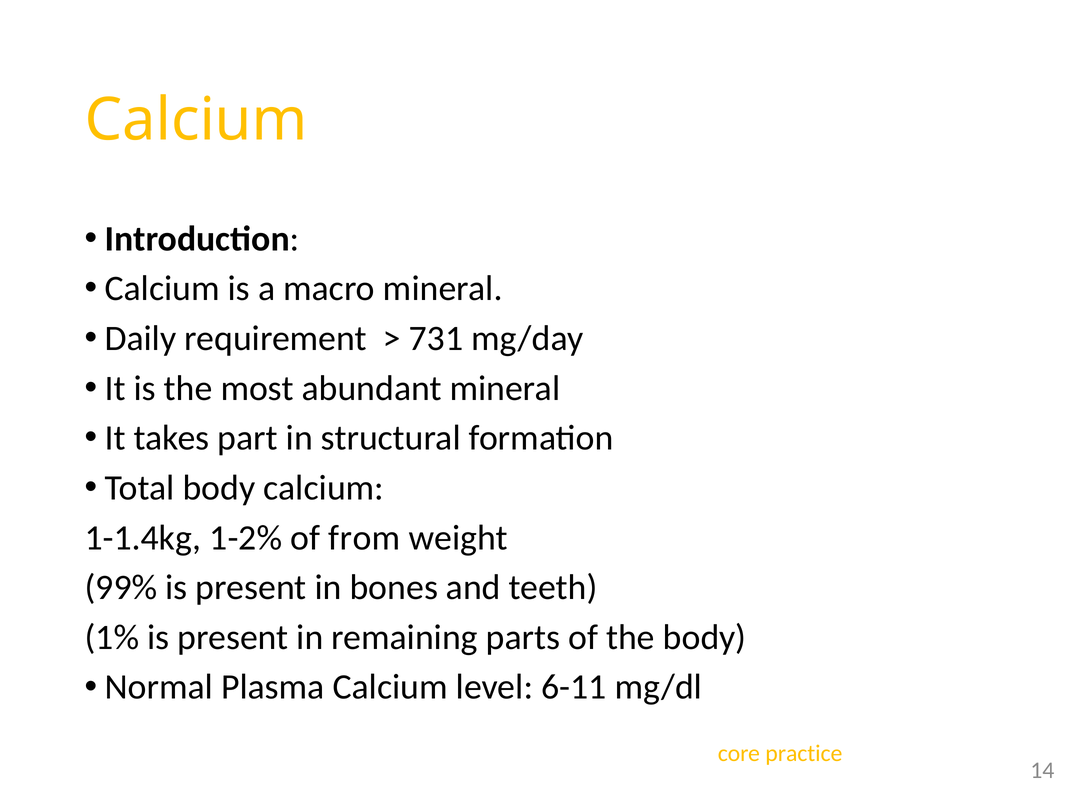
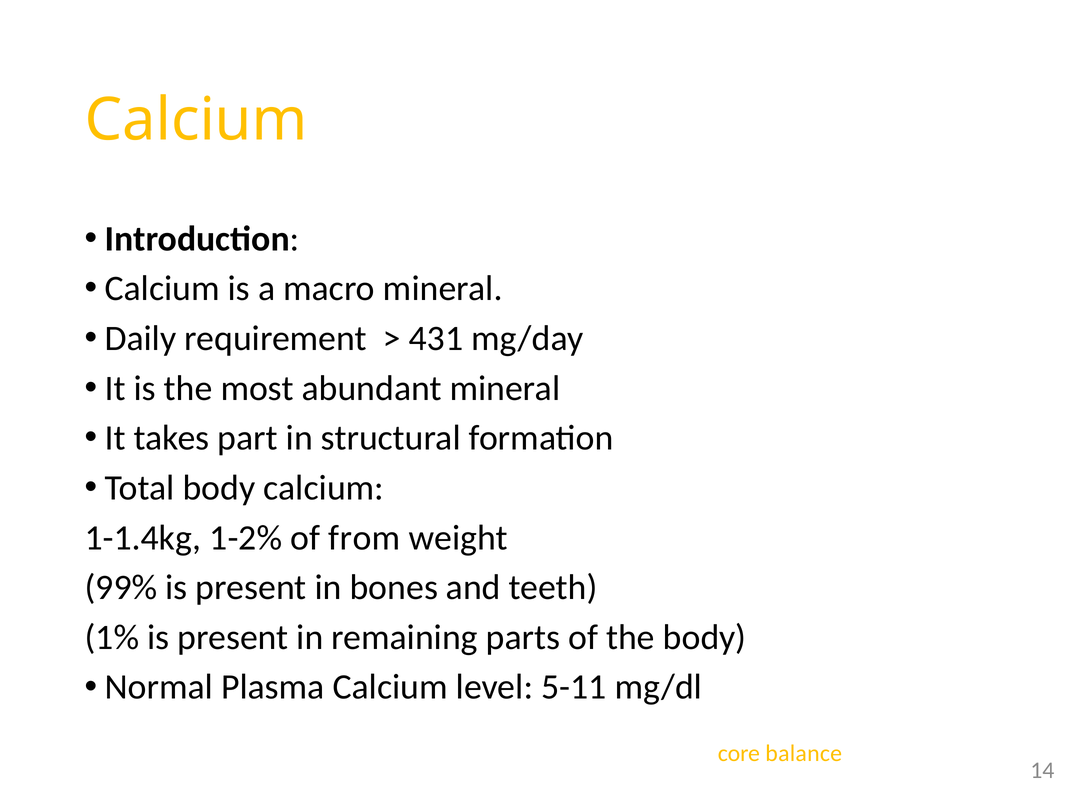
731: 731 -> 431 (436, 339)
6-11: 6-11 -> 5-11 (574, 688)
practice: practice -> balance (804, 754)
